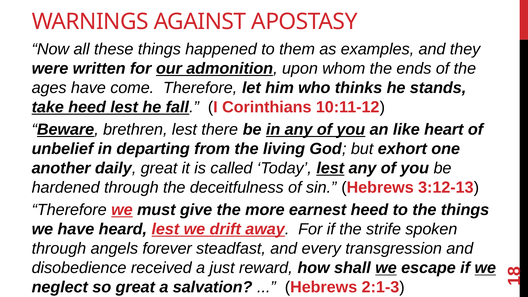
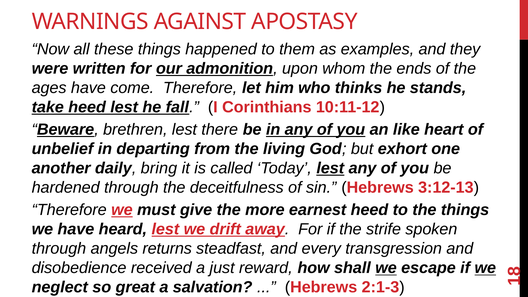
daily great: great -> bring (159, 168)
forever: forever -> returns (167, 249)
